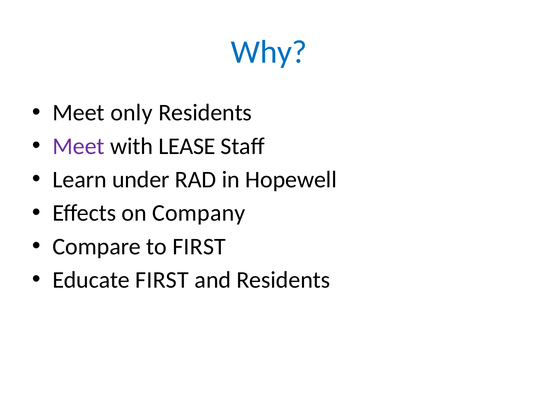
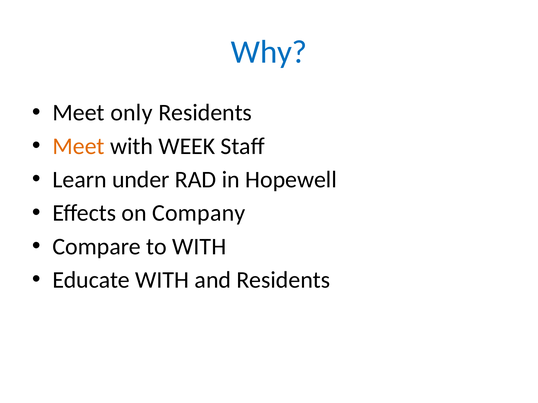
Meet colour: purple -> orange (79, 146)
LEASE: LEASE -> WEEK (187, 146)
to FIRST: FIRST -> WITH (199, 247)
Educate FIRST: FIRST -> WITH (162, 280)
